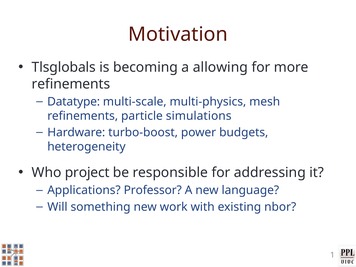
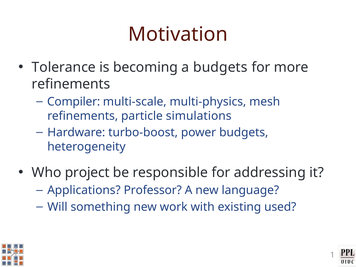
Tlsglobals: Tlsglobals -> Tolerance (64, 67)
a allowing: allowing -> budgets (220, 67)
Datatype: Datatype -> Compiler (74, 102)
nbor: nbor -> used (280, 207)
